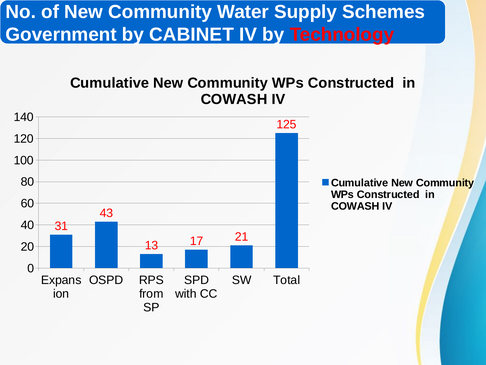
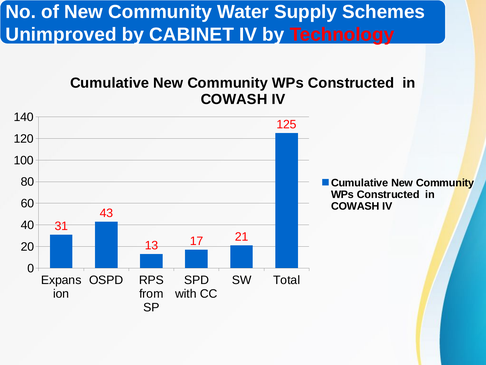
Government: Government -> Unimproved (61, 35)
